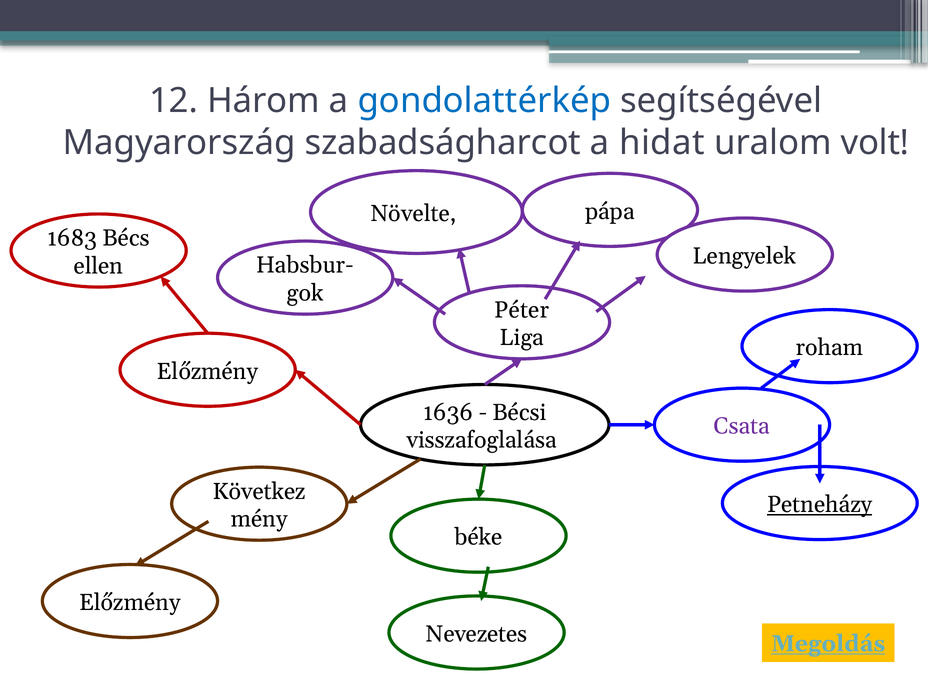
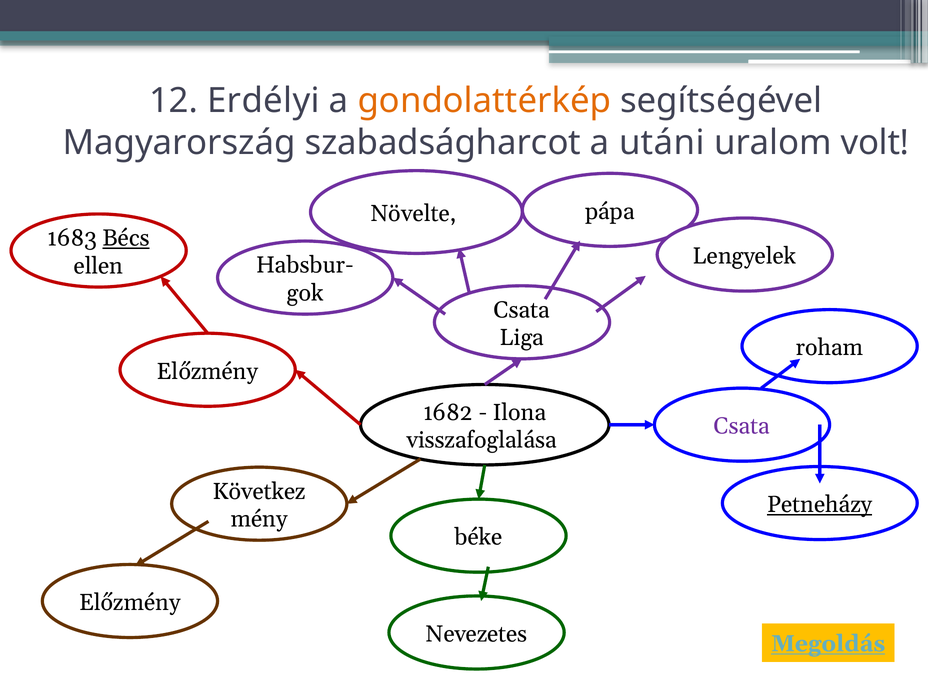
Három: Három -> Erdélyi (263, 101)
gondolattérkép colour: blue -> orange (484, 101)
hidat: hidat -> utáni (662, 143)
Bécs underline: none -> present (126, 238)
Péter: Péter -> Csata (522, 310)
1636: 1636 -> 1682 (448, 412)
Bécsi: Bécsi -> Ilona (520, 412)
